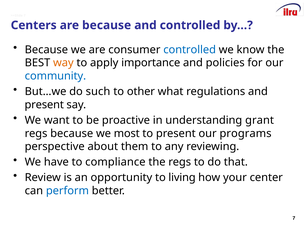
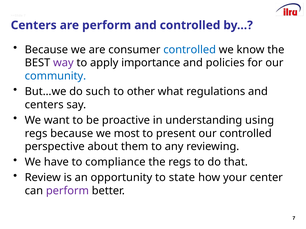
are because: because -> perform (107, 25)
way colour: orange -> purple (63, 63)
present: present -> centers (44, 105)
grant: grant -> using (260, 120)
our programs: programs -> controlled (246, 134)
living: living -> state (182, 178)
perform colour: blue -> purple (67, 191)
